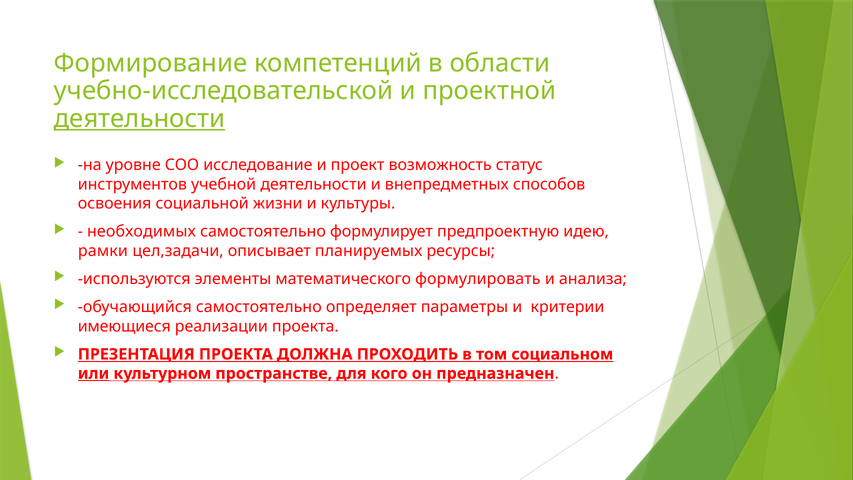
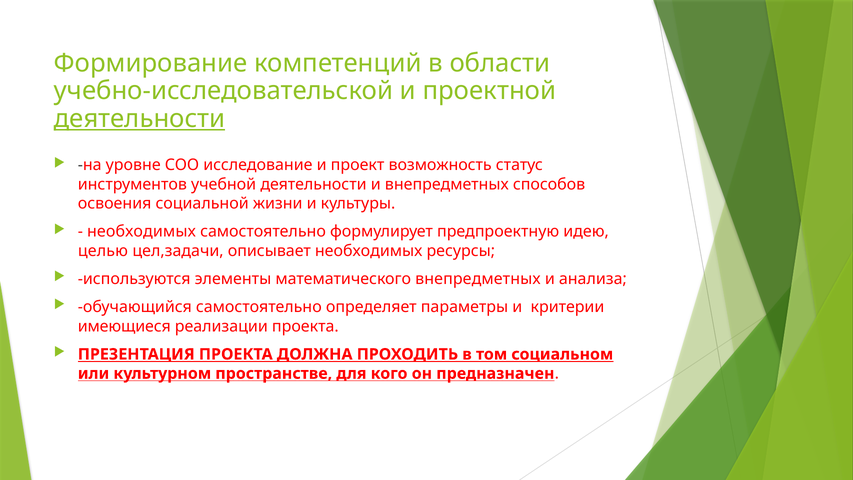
рамки: рамки -> целью (103, 251)
описывает планируемых: планируемых -> необходимых (369, 251)
математического формулировать: формулировать -> внепредметных (478, 279)
или underline: present -> none (94, 373)
